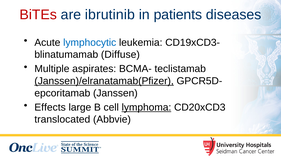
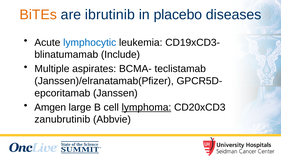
BiTEs colour: red -> orange (38, 15)
patients: patients -> placebo (178, 15)
Diffuse: Diffuse -> Include (120, 55)
Janssen)/elranatamab(Pfizer underline: present -> none (104, 81)
Effects: Effects -> Amgen (50, 107)
translocated: translocated -> zanubrutinib (62, 120)
